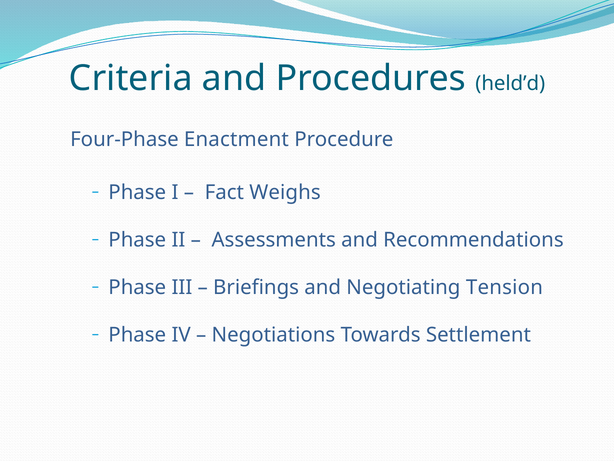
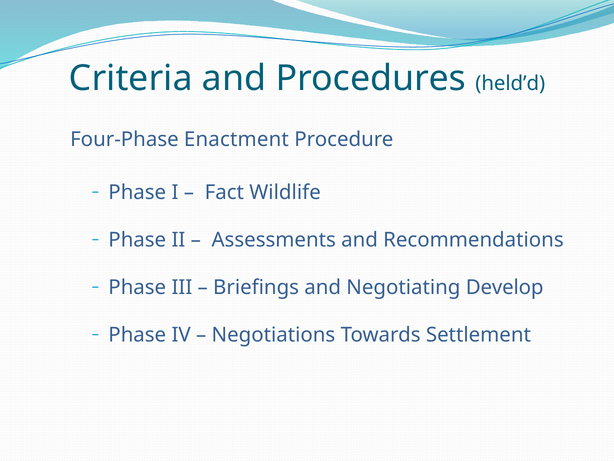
Weighs: Weighs -> Wildlife (285, 192)
Tension: Tension -> Develop (505, 287)
